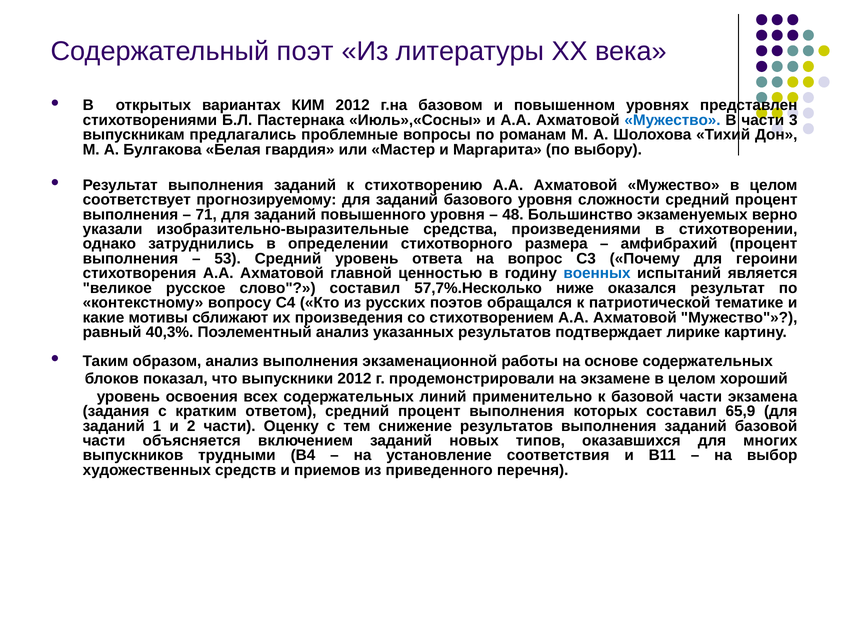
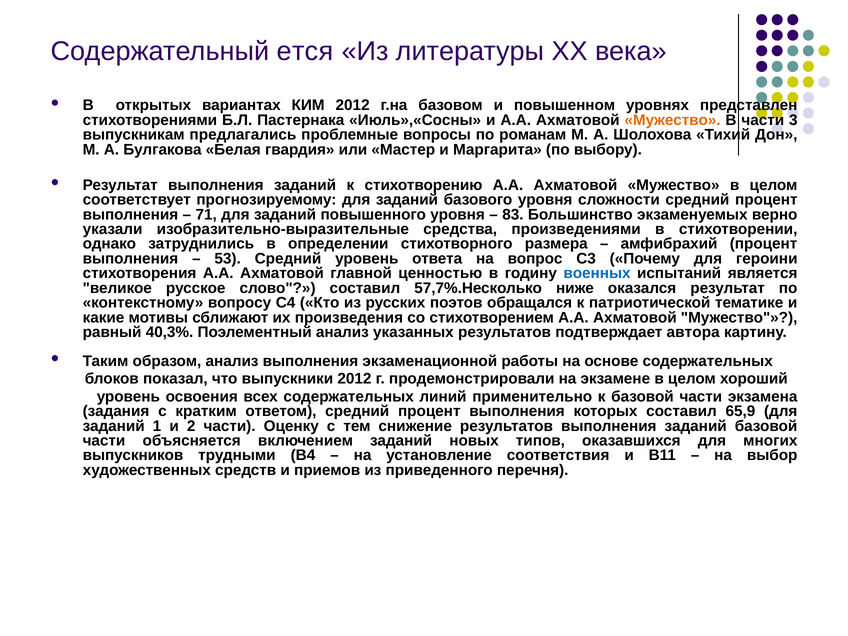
поэт: поэт -> ется (305, 51)
Мужество colour: blue -> orange (673, 120)
48: 48 -> 83 (513, 214)
лирике: лирике -> автора (693, 332)
